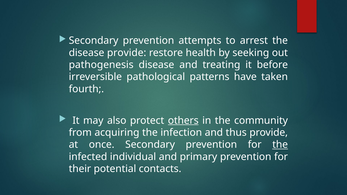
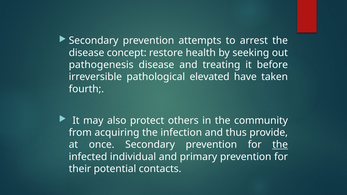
disease provide: provide -> concept (127, 53)
patterns: patterns -> elevated (210, 77)
others underline: present -> none (183, 121)
